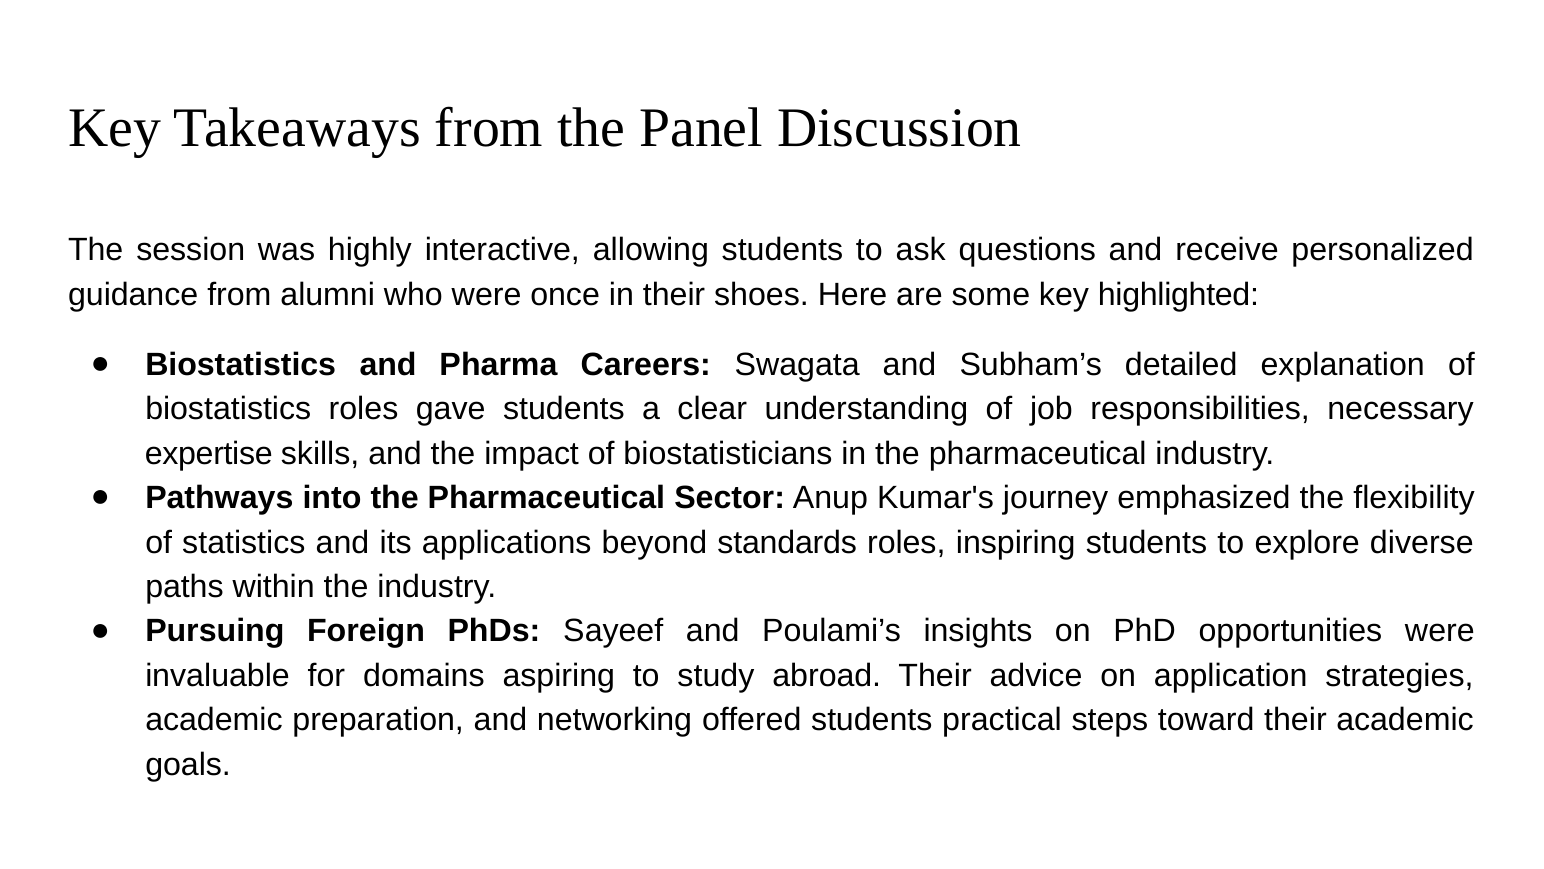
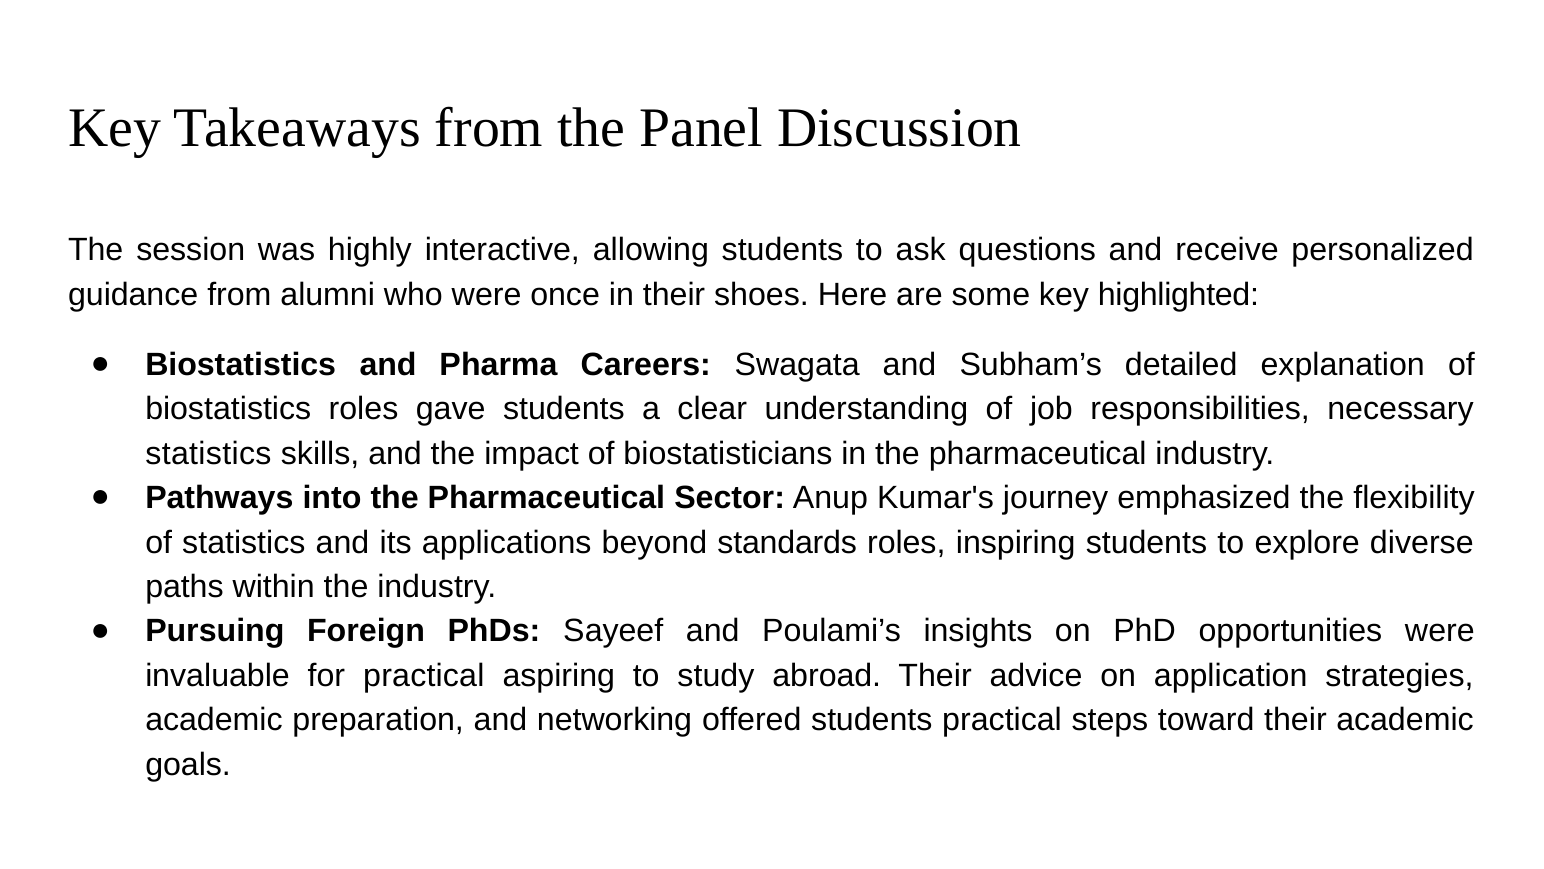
expertise: expertise -> statistics (208, 453)
for domains: domains -> practical (424, 675)
